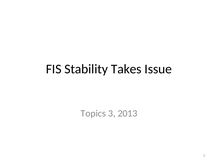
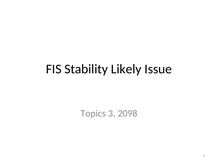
Takes: Takes -> Likely (126, 69)
2013: 2013 -> 2098 (127, 114)
